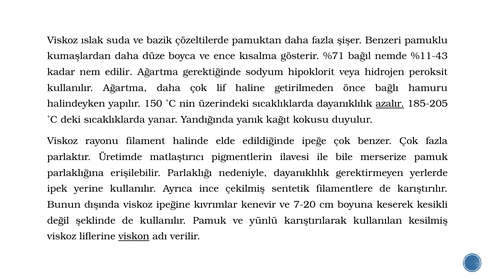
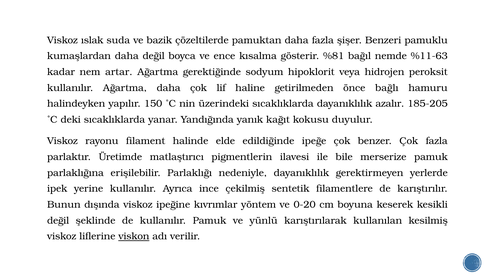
daha düze: düze -> değil (154, 56)
%71: %71 -> %81 (334, 56)
%11-43: %11-43 -> %11-63 (429, 56)
edilir: edilir -> artar (119, 72)
azalır underline: present -> none (390, 104)
kenevir: kenevir -> yöntem (259, 204)
7-20: 7-20 -> 0-20 (305, 204)
